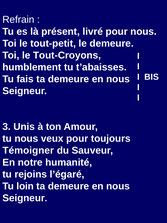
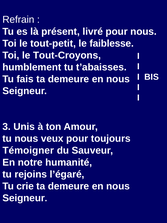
le demeure: demeure -> faiblesse (112, 43)
loin: loin -> crie (25, 186)
